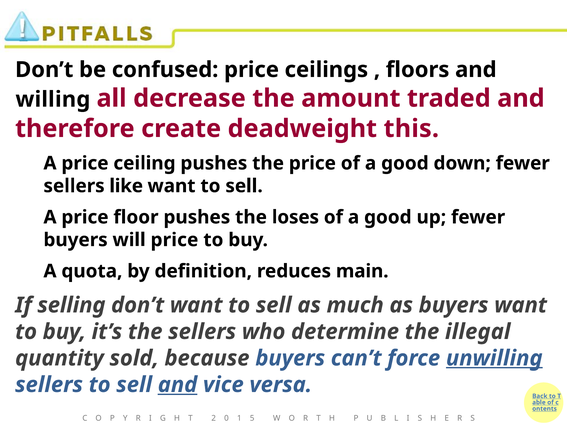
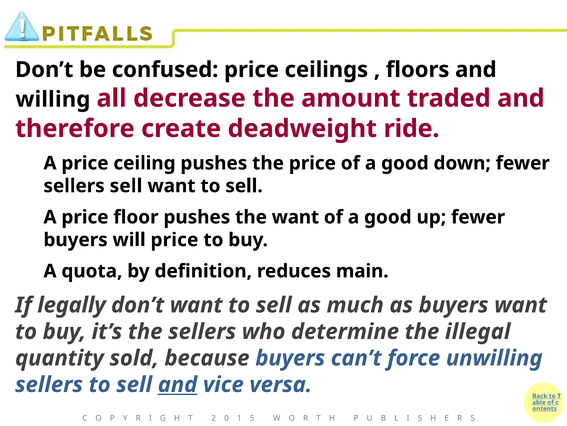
this: this -> ride (412, 128)
sellers like: like -> sell (126, 186)
the loses: loses -> want (295, 217)
selling: selling -> legally (72, 305)
unwilling underline: present -> none (494, 358)
